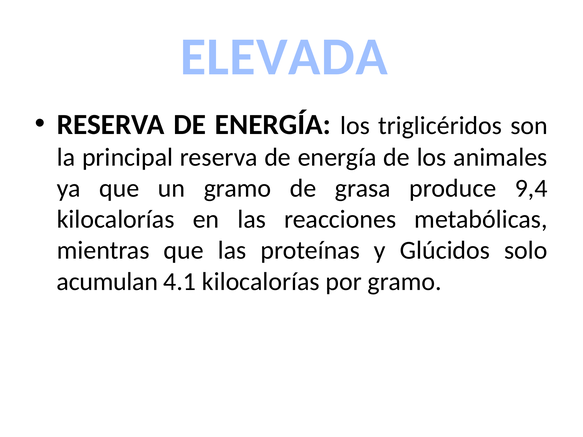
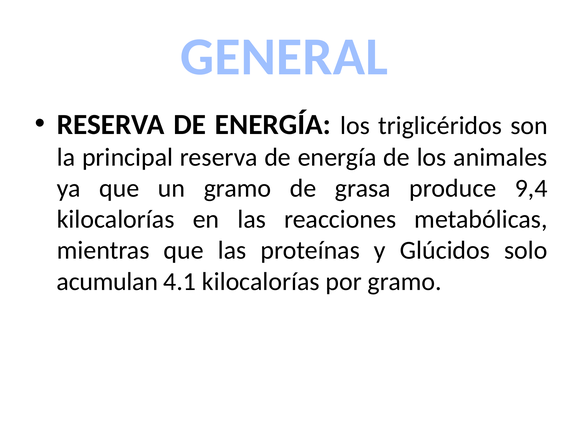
ELEVADA: ELEVADA -> GENERAL (284, 57)
